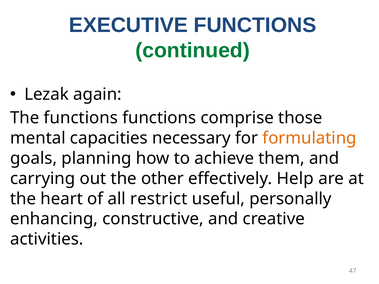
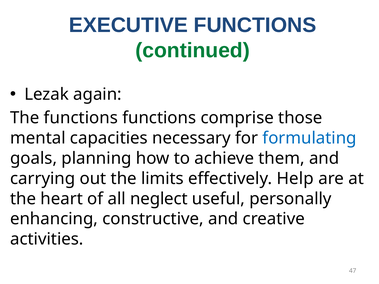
formulating colour: orange -> blue (310, 138)
other: other -> limits (162, 179)
restrict: restrict -> neglect (159, 199)
